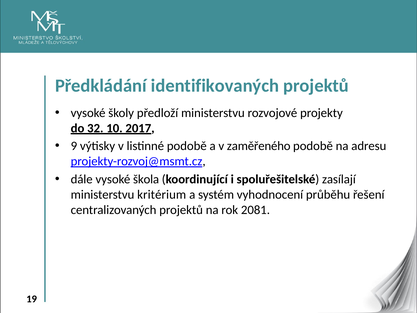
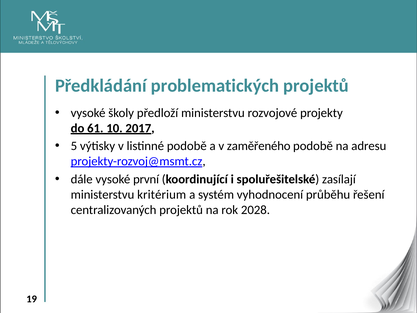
identifikovaných: identifikovaných -> problematických (215, 85)
32: 32 -> 61 (95, 128)
9: 9 -> 5 (74, 146)
škola: škola -> první (146, 179)
2081: 2081 -> 2028 (255, 210)
